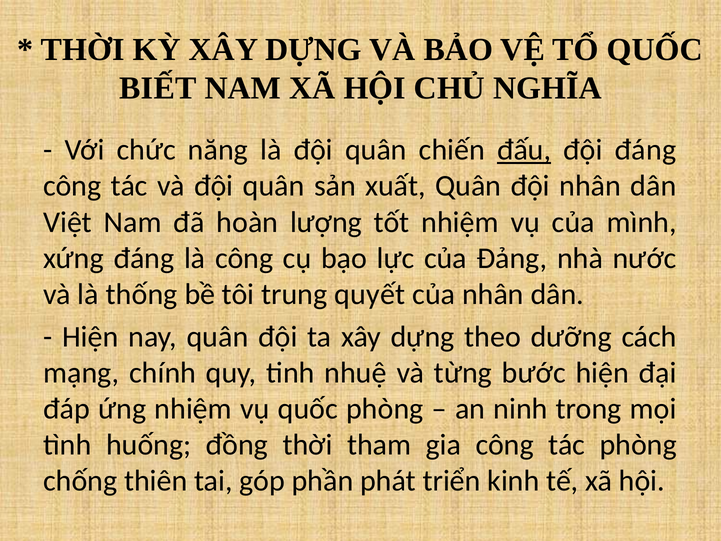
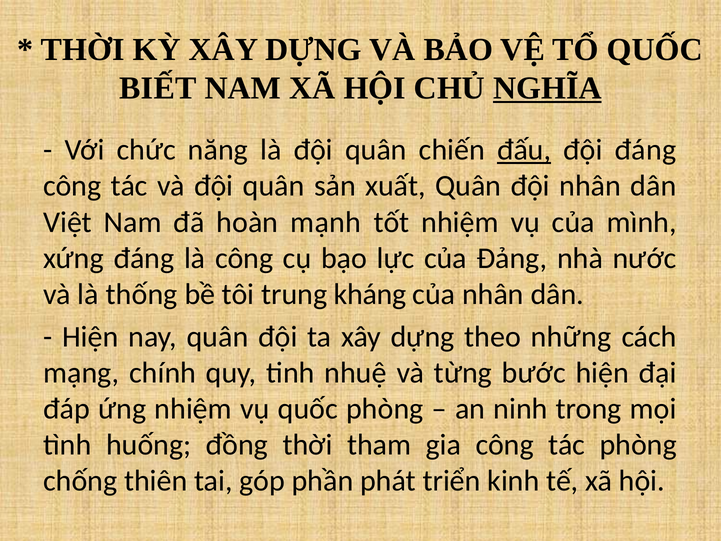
NGHĨA underline: none -> present (547, 88)
lượng: lượng -> mạnh (326, 222)
quyết: quyết -> kháng (370, 294)
dưỡng: dưỡng -> những (571, 337)
